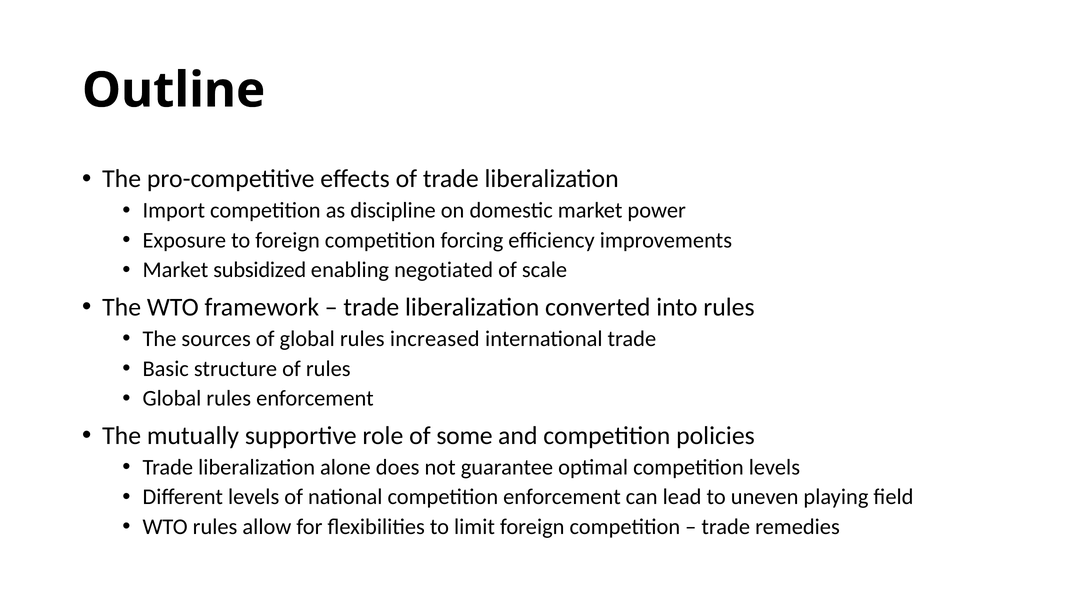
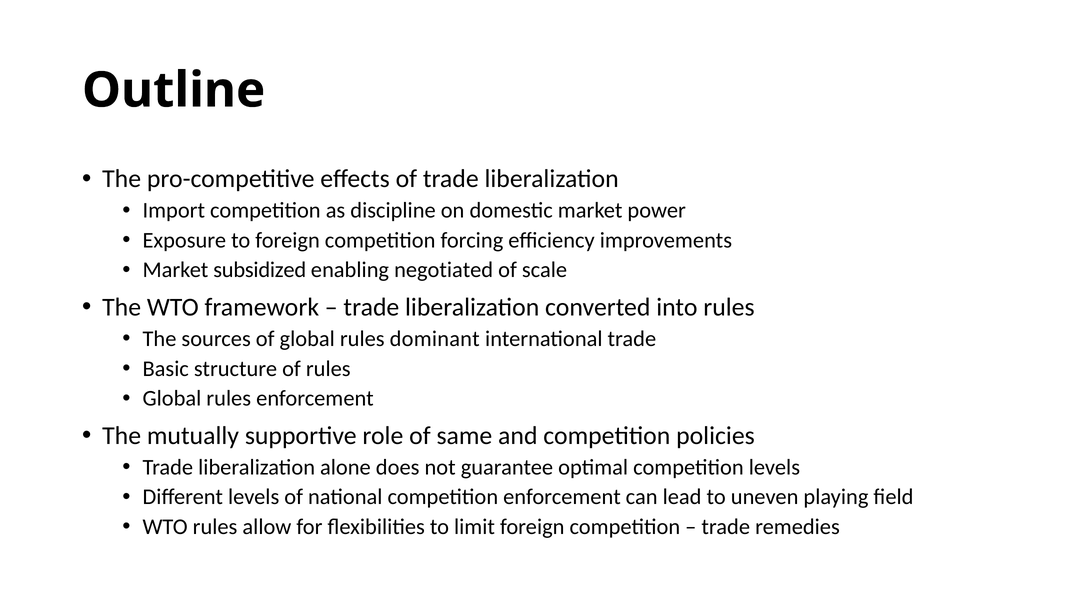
increased: increased -> dominant (435, 339)
some: some -> same (464, 436)
